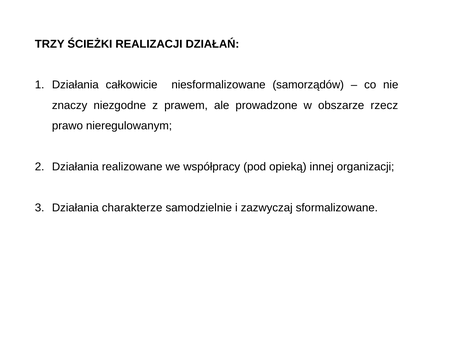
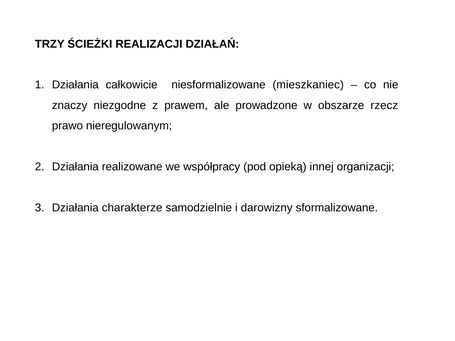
samorządów: samorządów -> mieszkaniec (308, 85)
zazwyczaj: zazwyczaj -> darowizny (267, 208)
